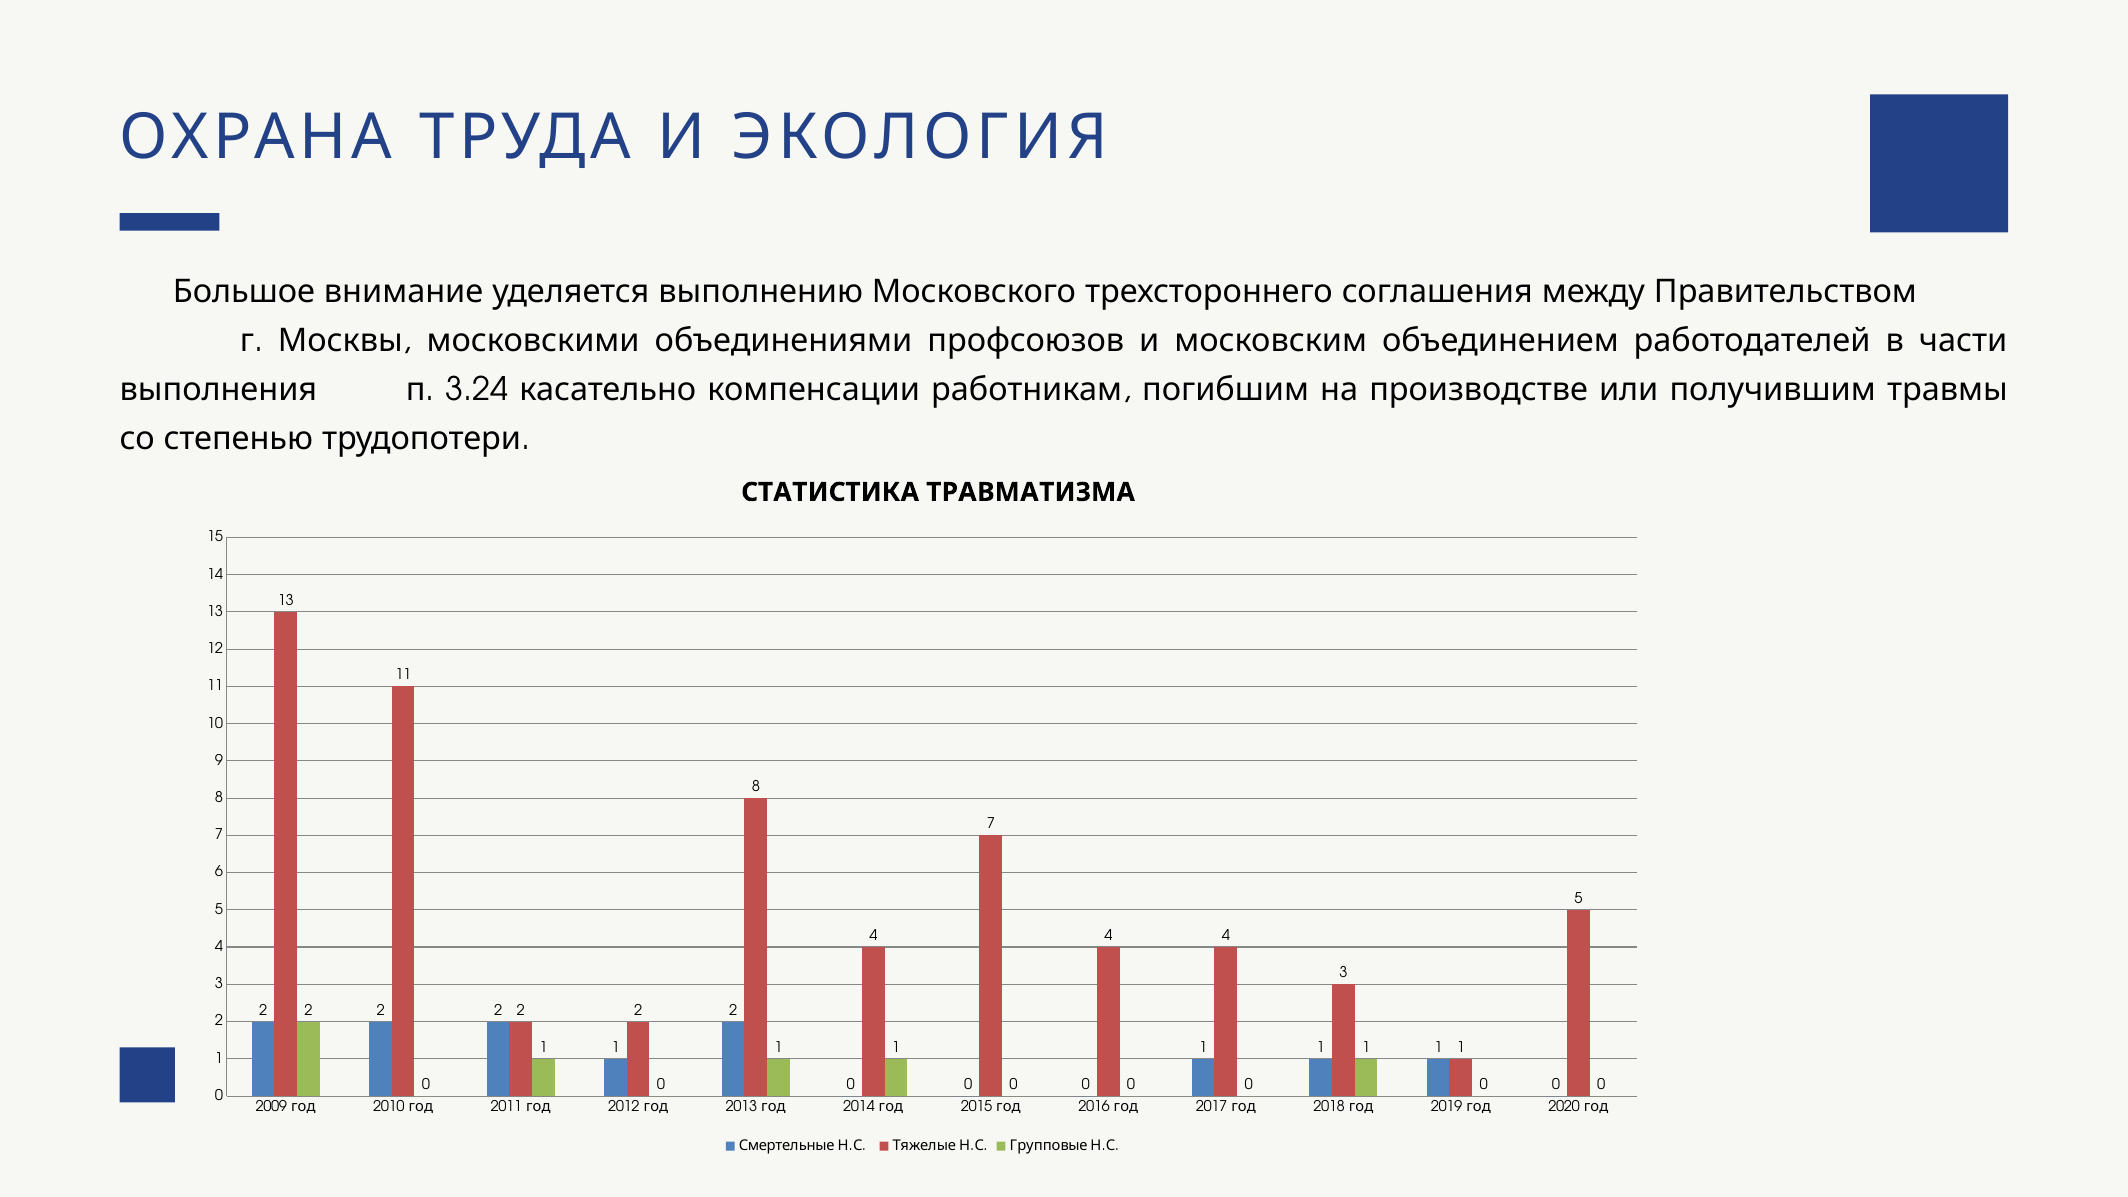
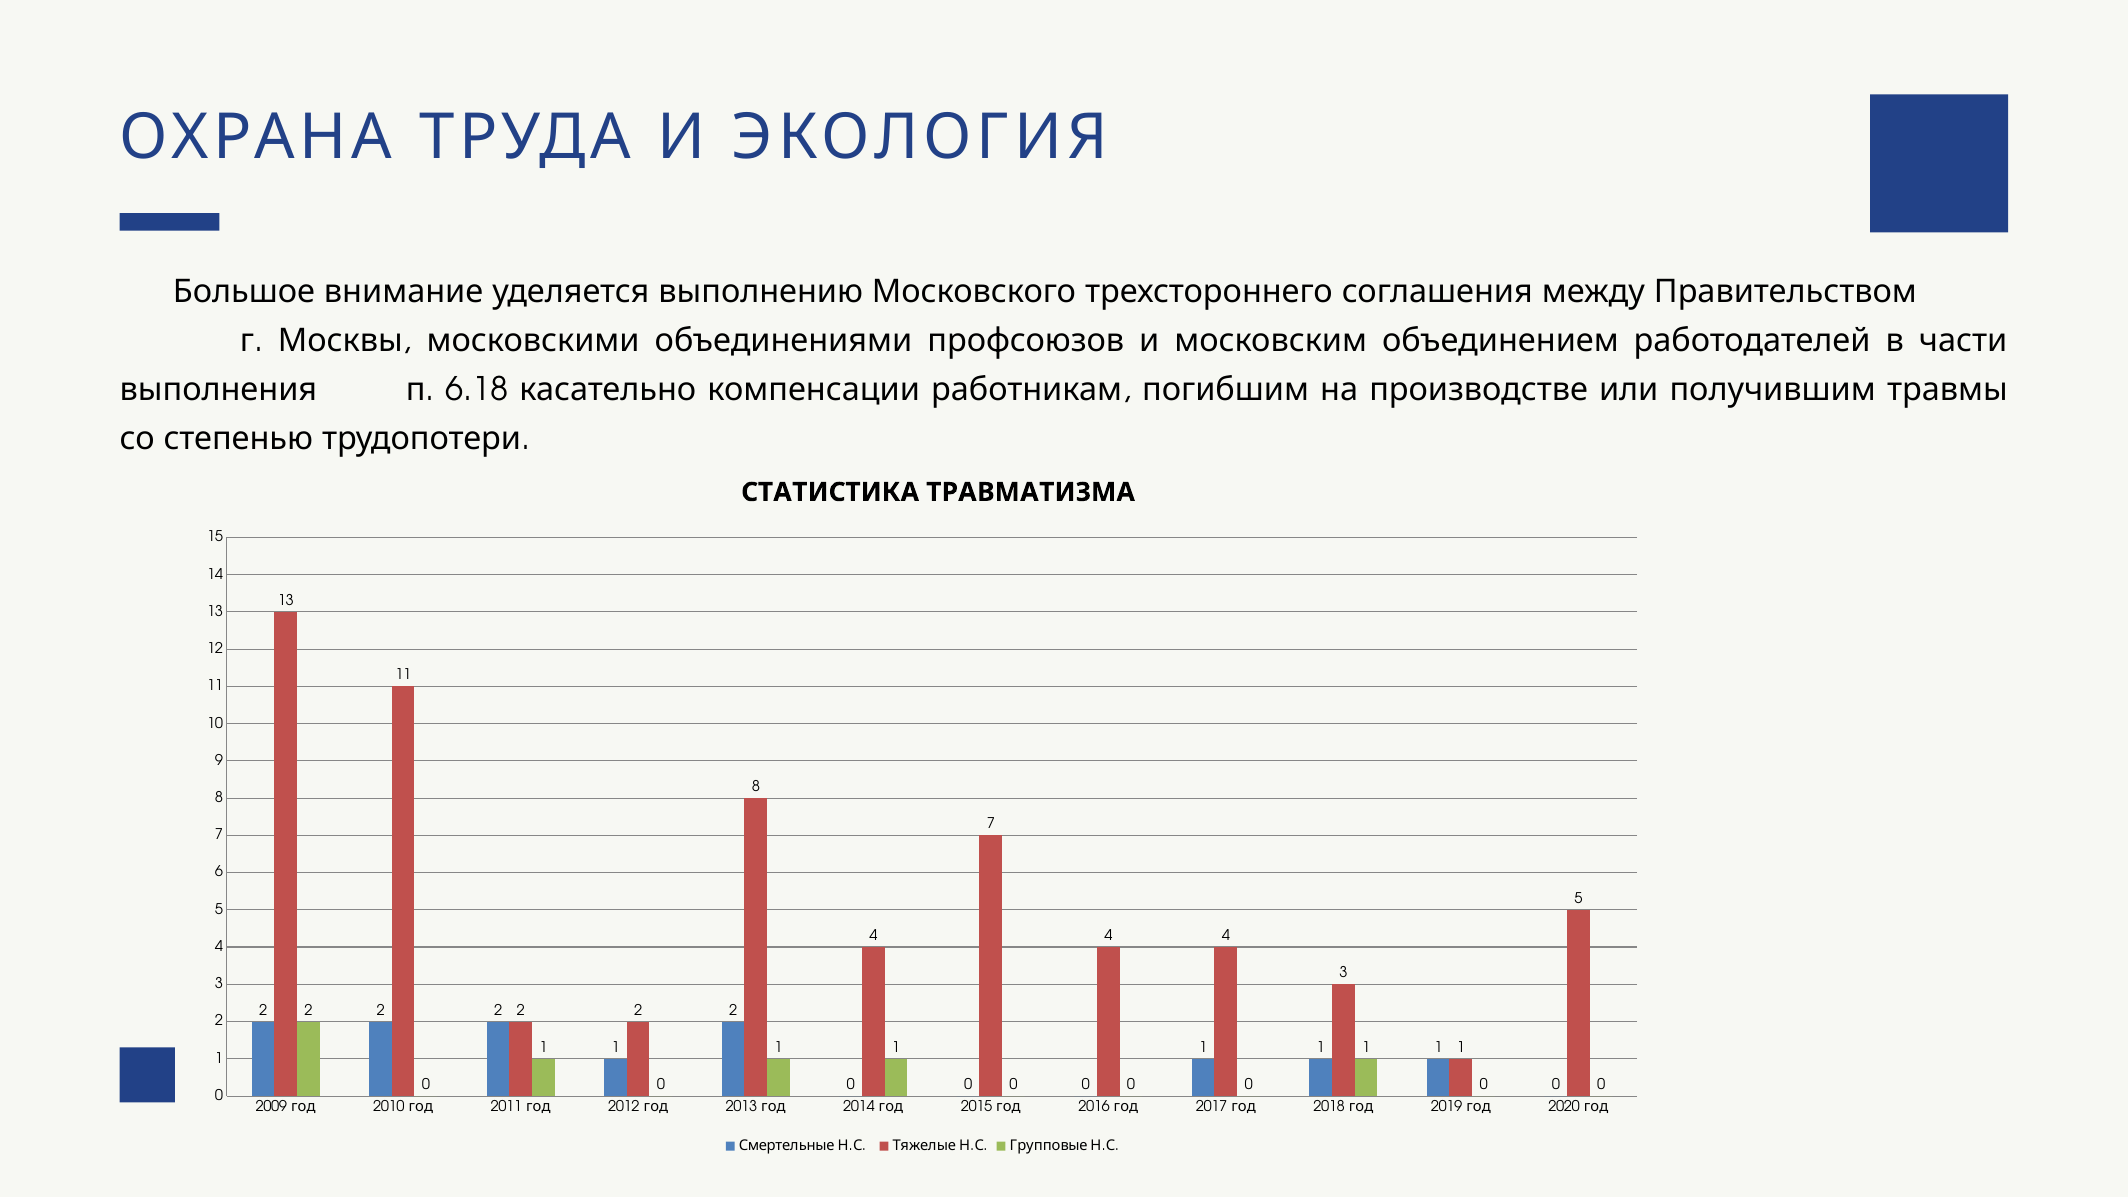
3.24: 3.24 -> 6.18 (477, 390)
